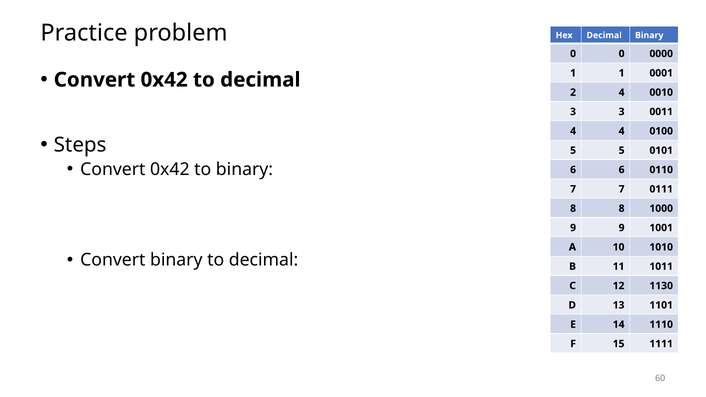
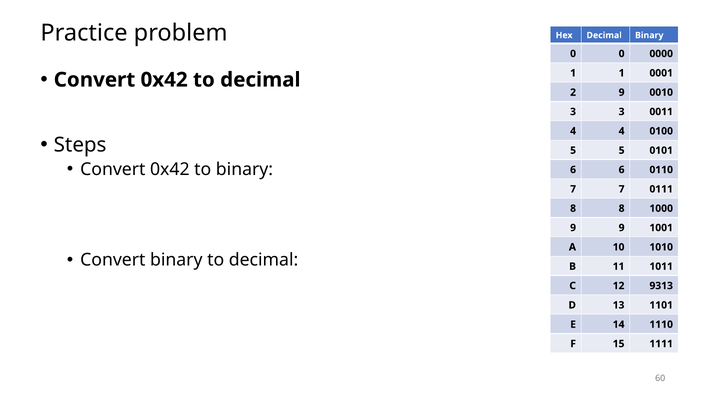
2 4: 4 -> 9 (622, 92)
1130: 1130 -> 9313 (661, 286)
